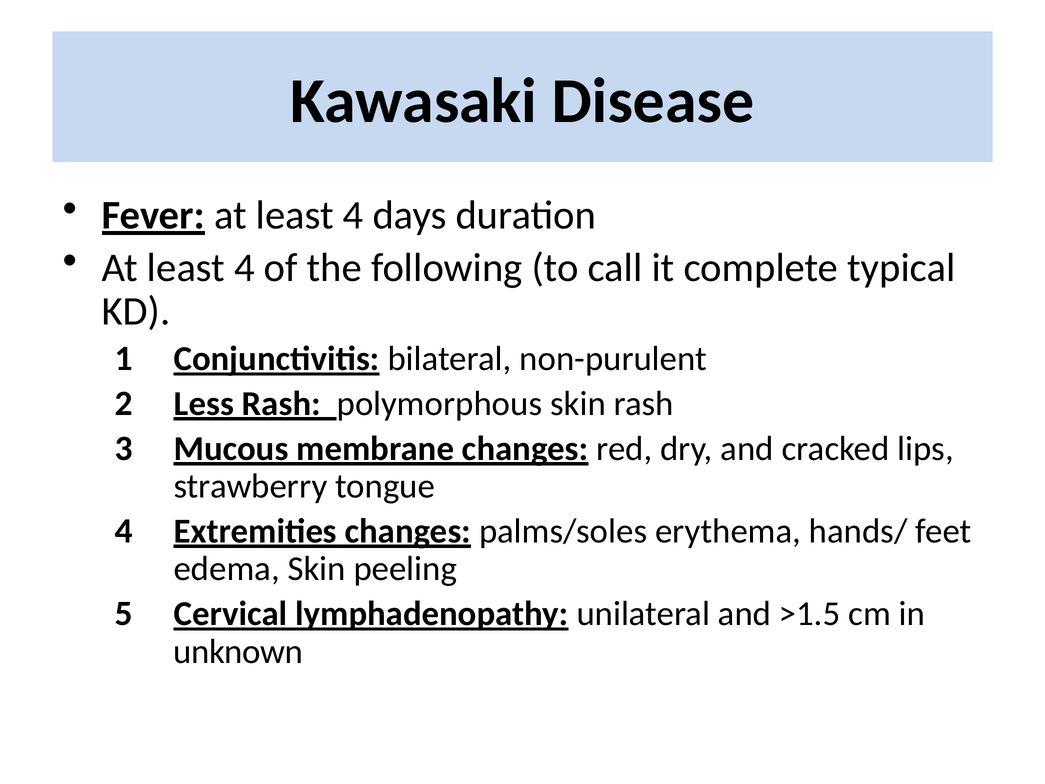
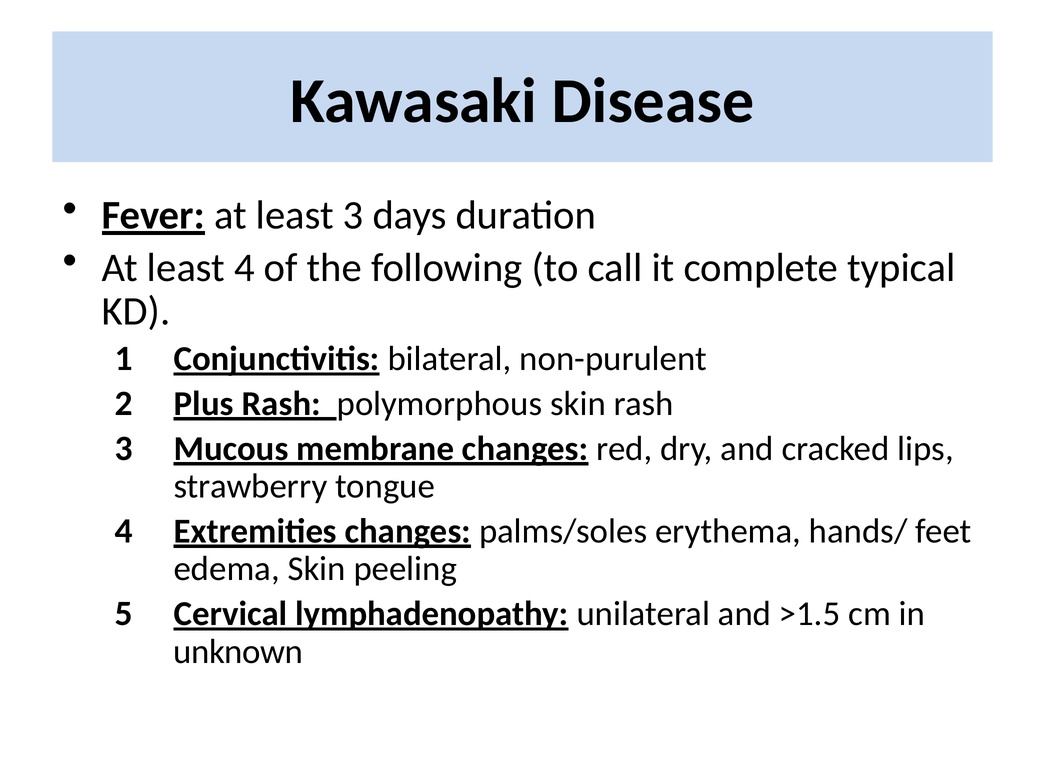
Fever at least 4: 4 -> 3 (353, 215)
Less: Less -> Plus (204, 404)
